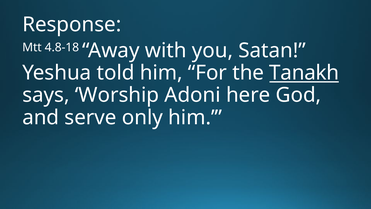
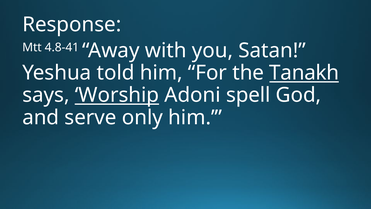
4.8-18: 4.8-18 -> 4.8-41 (62, 47)
Worship underline: none -> present (117, 95)
here: here -> spell (248, 95)
